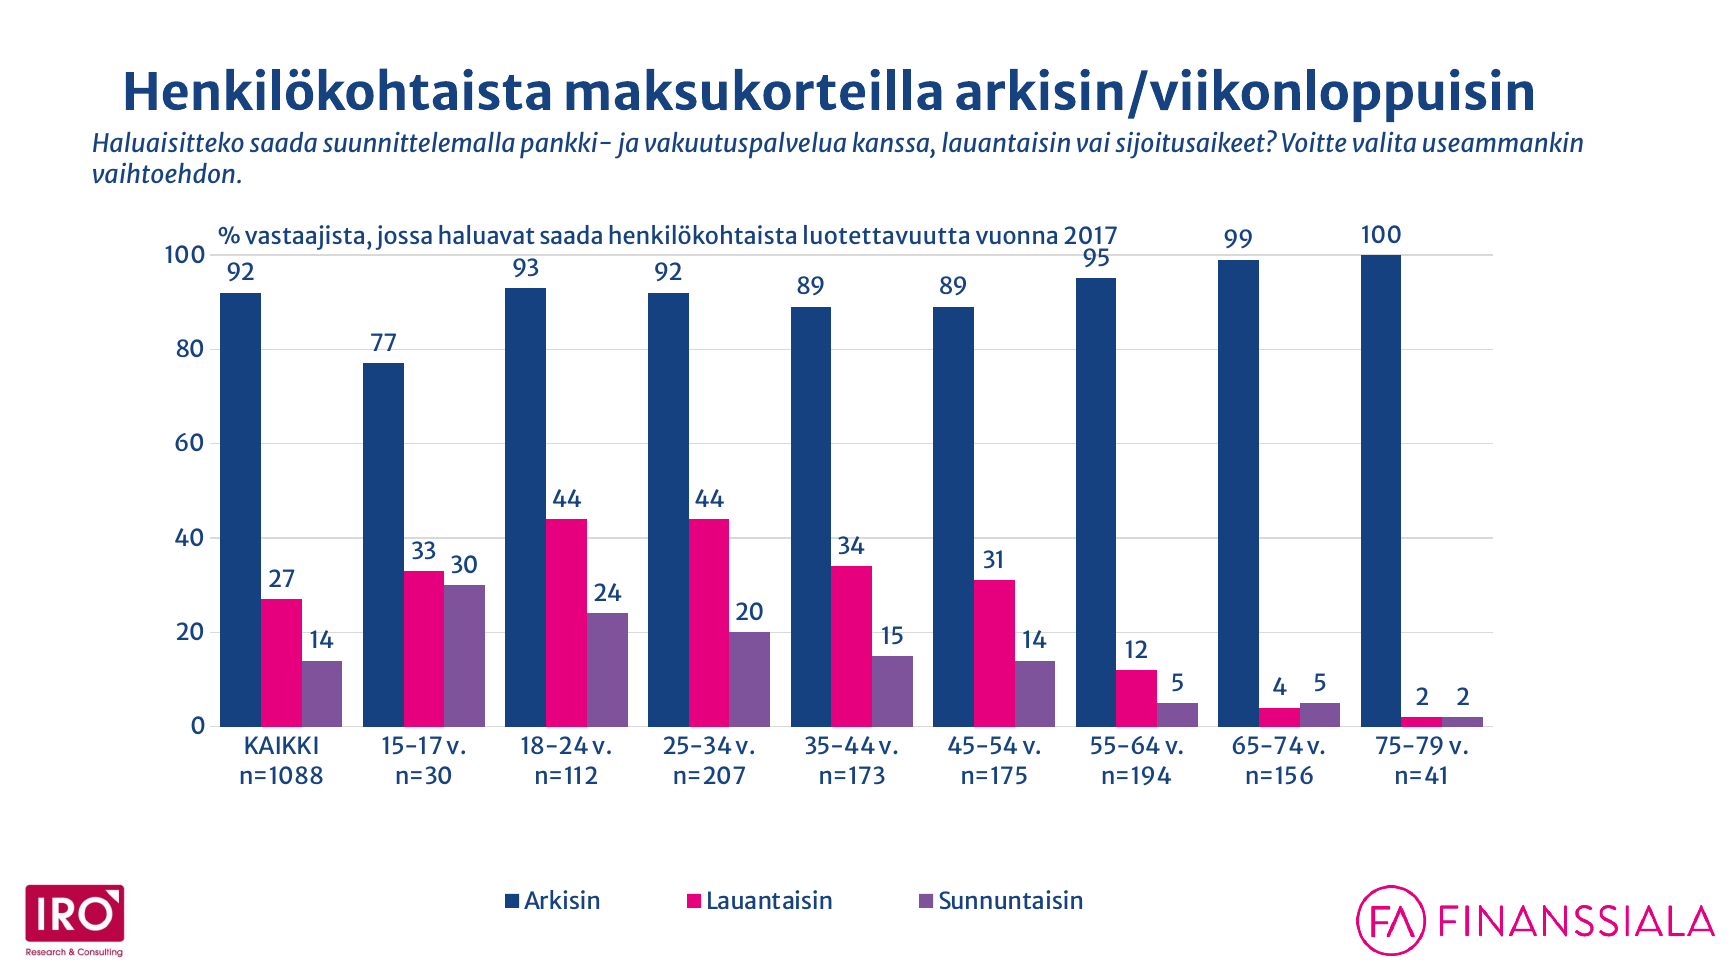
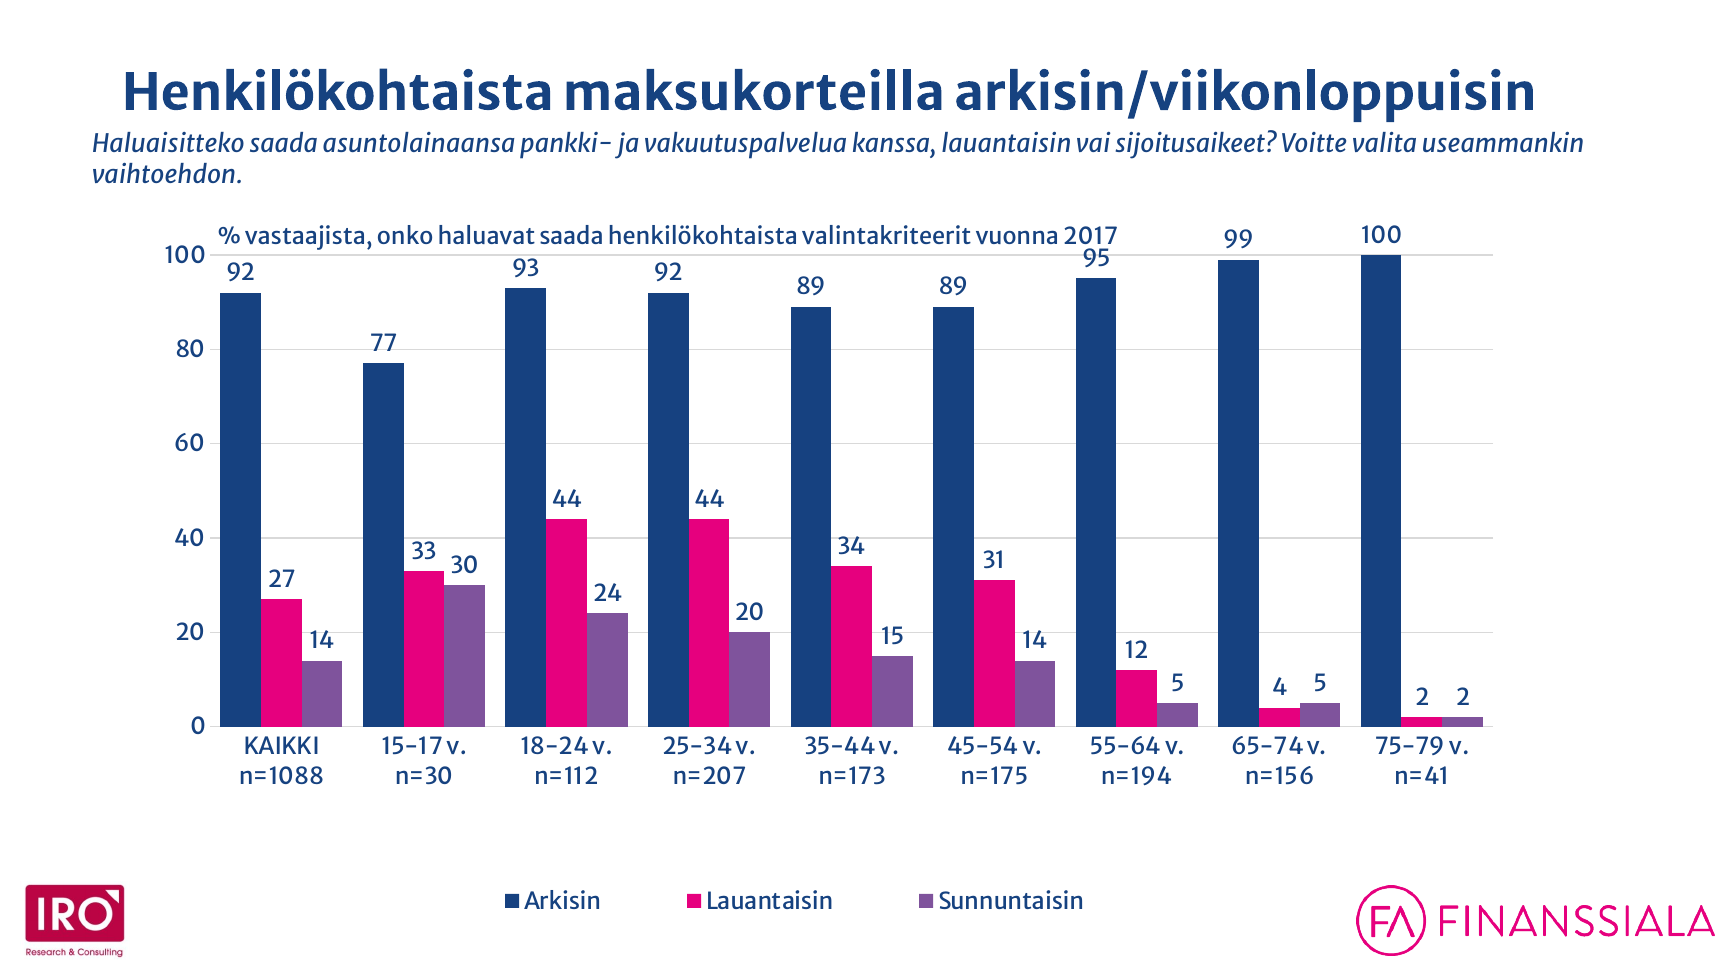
suunnittelemalla: suunnittelemalla -> asuntolainaansa (419, 144)
jossa: jossa -> onko (405, 237)
luotettavuutta: luotettavuutta -> valintakriteerit (887, 237)
